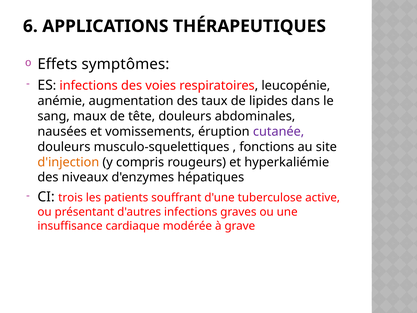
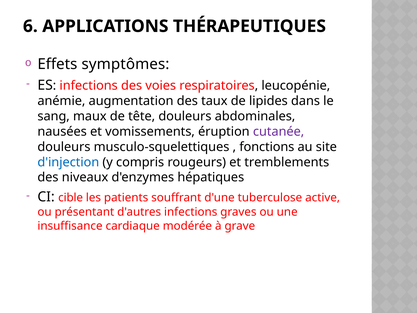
d'injection colour: orange -> blue (68, 162)
hyperkaliémie: hyperkaliémie -> tremblements (287, 162)
trois: trois -> cible (71, 198)
